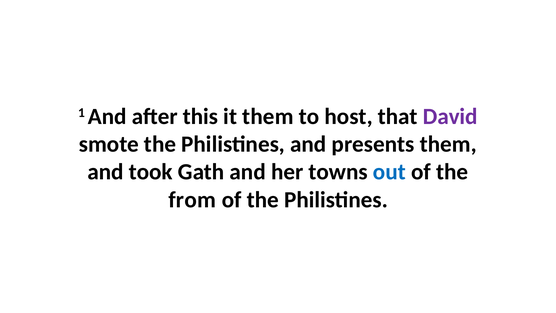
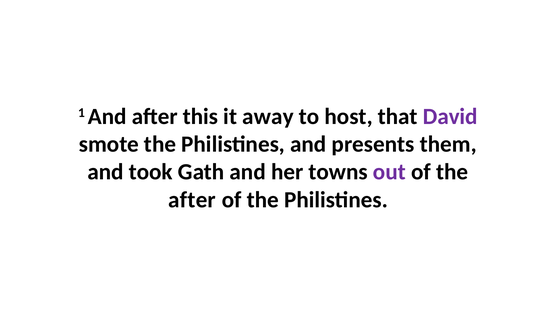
it them: them -> away (268, 116)
out colour: blue -> purple (389, 172)
from: from -> after (192, 200)
